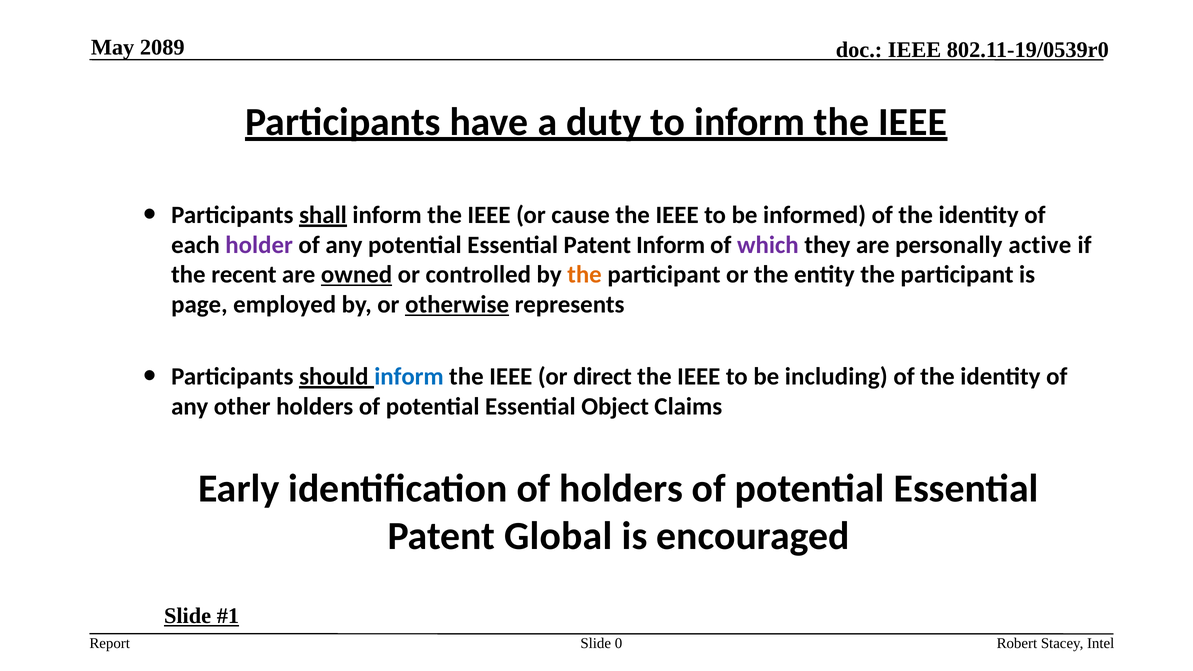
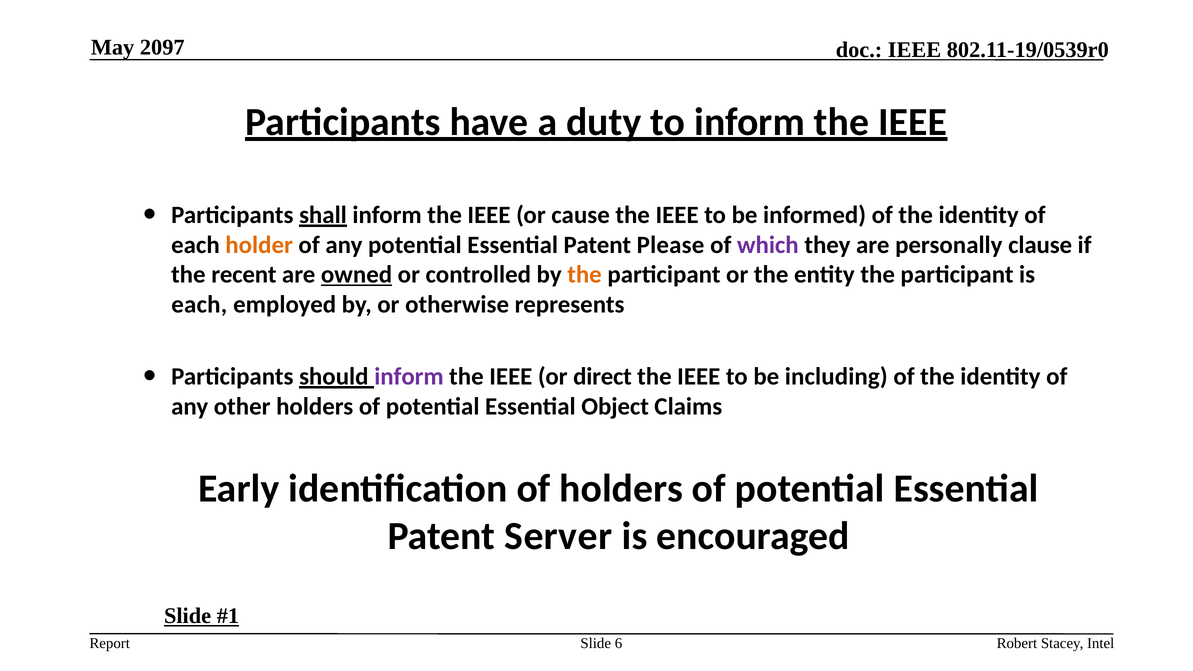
2089: 2089 -> 2097 (162, 47)
holder colour: purple -> orange (259, 245)
Patent Inform: Inform -> Please (670, 245)
active: active -> clause (1040, 245)
page: page -> each (199, 305)
otherwise underline: present -> none (457, 305)
inform colour: blue -> purple (409, 377)
Global: Global -> Server (558, 536)
0: 0 -> 6 (619, 644)
